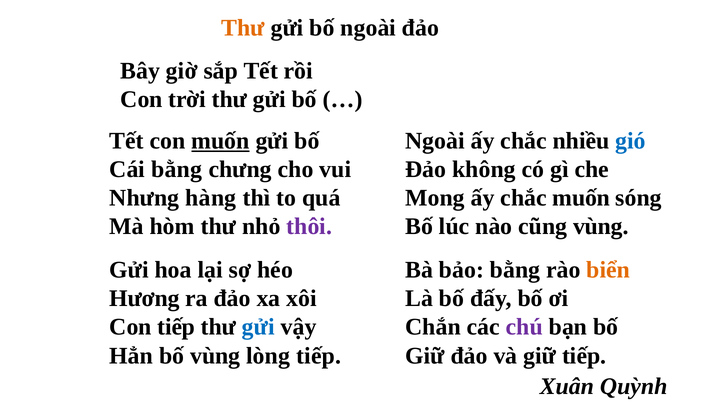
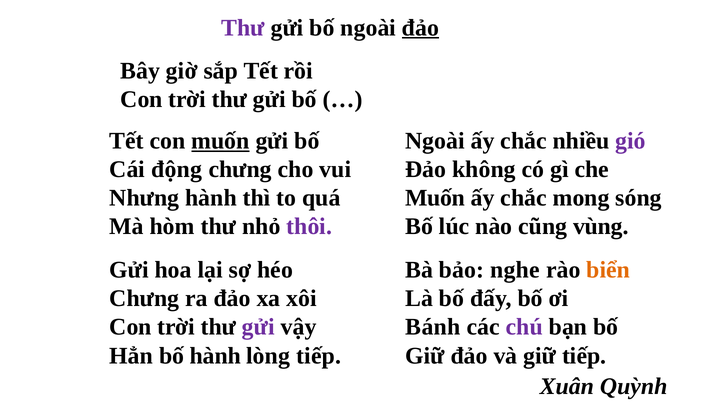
Thư colour: orange -> purple (243, 28)
đảo underline: none -> present (421, 28)
gió colour: blue -> purple (631, 141)
Cái bằng: bằng -> động (177, 169)
Nhưng hàng: hàng -> hành (211, 198)
Mong: Mong -> Muốn (435, 198)
chắc muốn: muốn -> mong (581, 198)
bảo bằng: bằng -> nghe (515, 270)
Hương: Hương -> Chưng (144, 298)
tiếp: tiếp -> trời (176, 327)
gửi colour: blue -> purple (258, 327)
Chắn: Chắn -> Bánh (433, 327)
bố vùng: vùng -> hành (215, 355)
